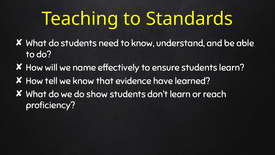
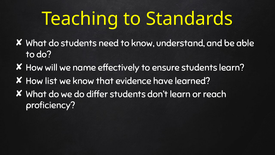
tell: tell -> list (51, 81)
show: show -> differ (97, 94)
